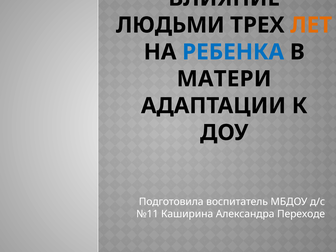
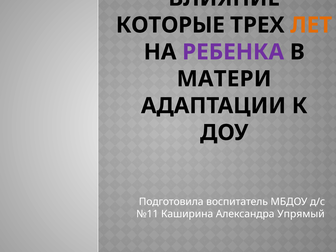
ЛЮДЬМИ: ЛЮДЬМИ -> КОТОРЫЕ (170, 25)
РЕБЕНКА colour: blue -> purple (233, 52)
Переходе: Переходе -> Упрямый (301, 214)
